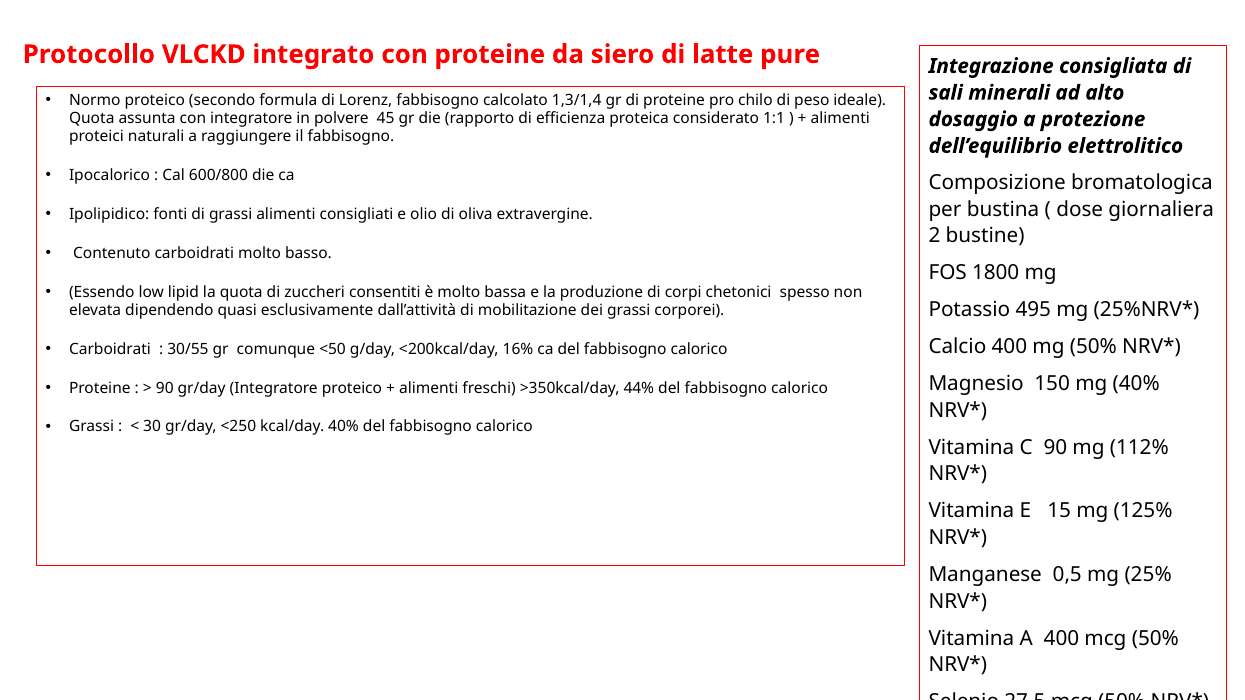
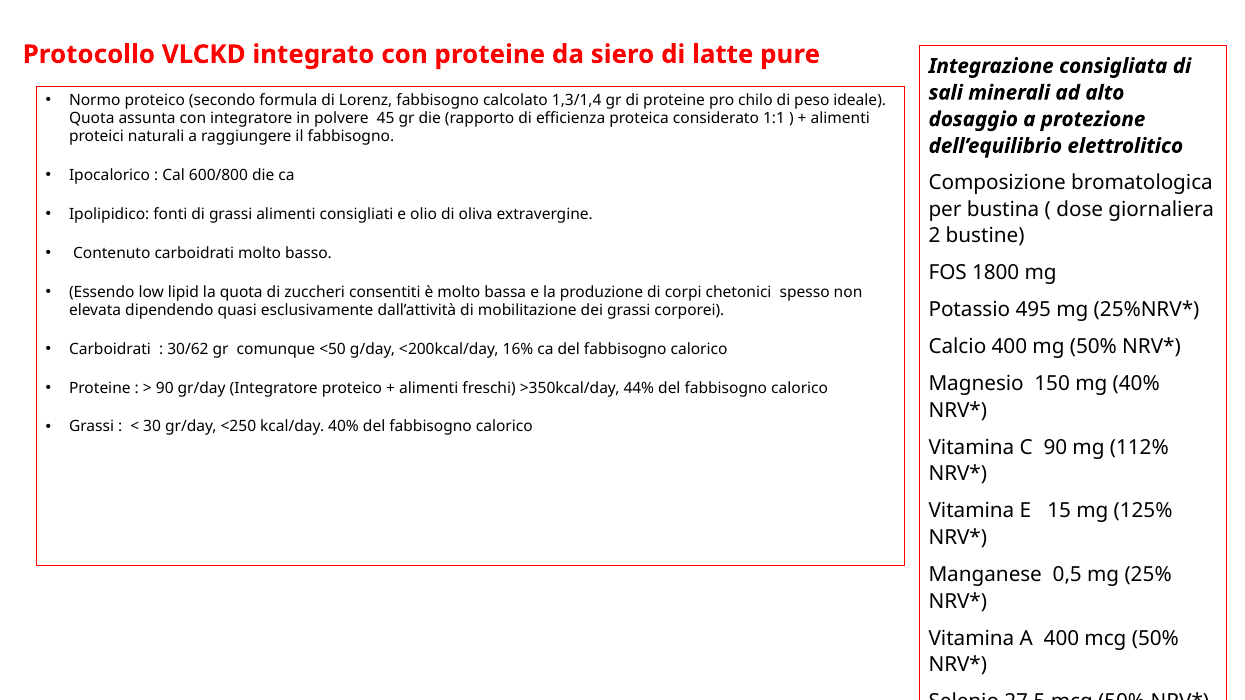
30/55: 30/55 -> 30/62 (188, 349)
